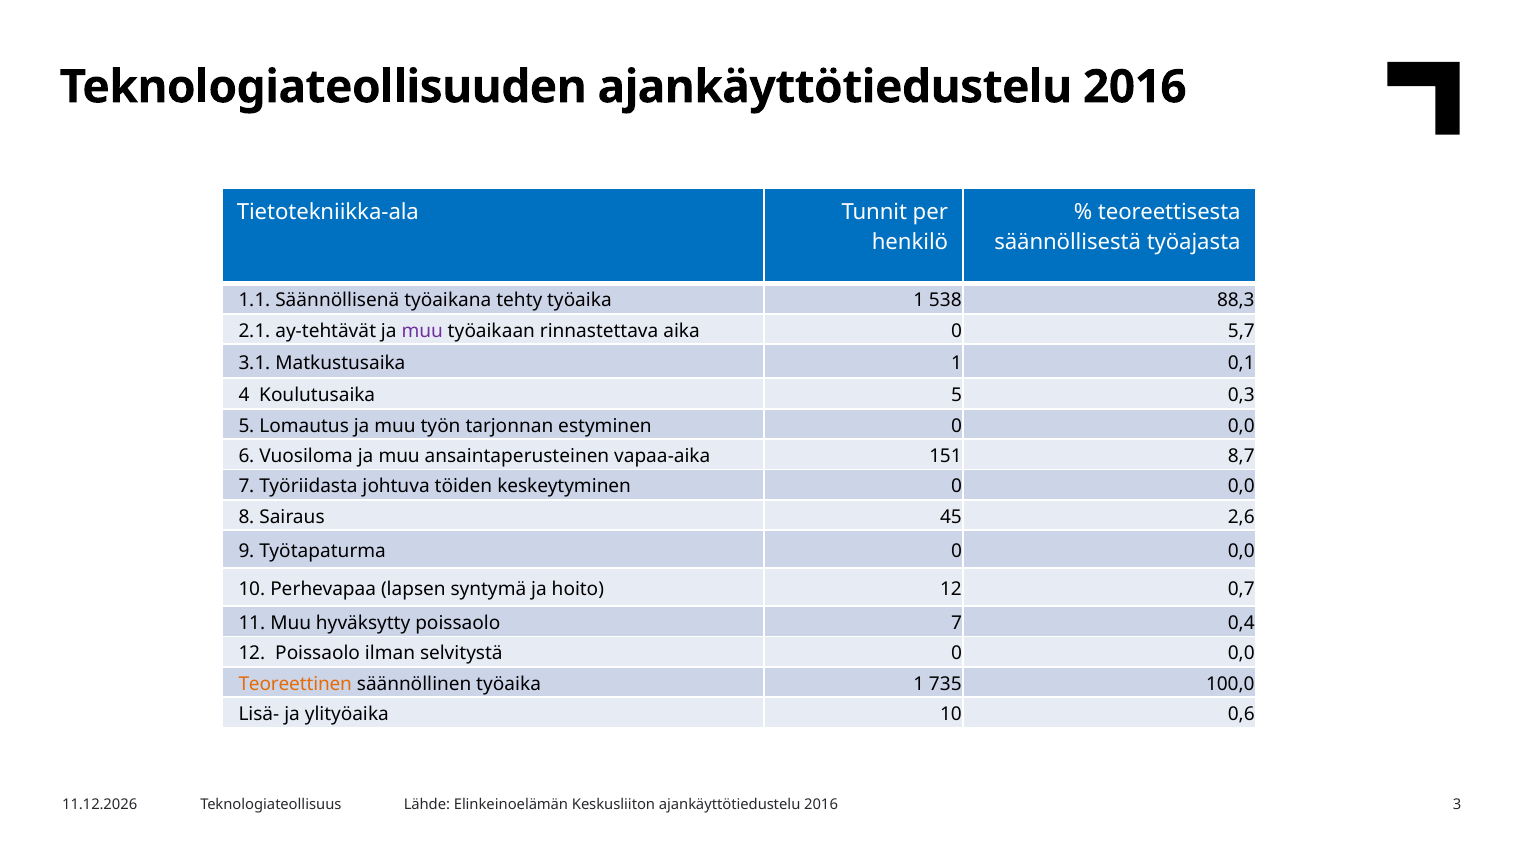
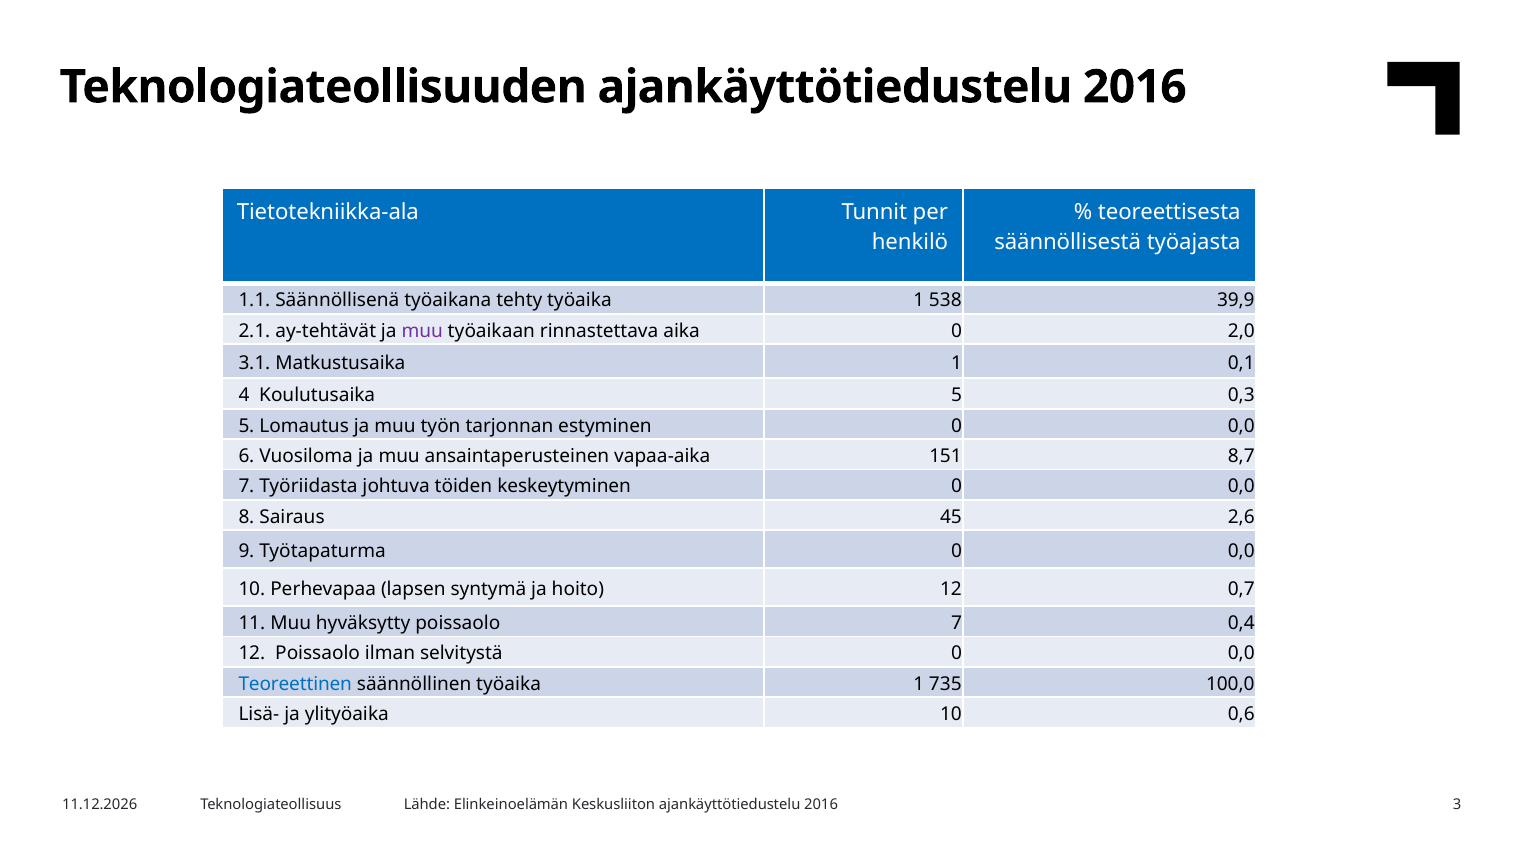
88,3: 88,3 -> 39,9 (1236, 300)
5,7: 5,7 -> 2,0 (1241, 331)
Teoreettinen colour: orange -> blue (295, 684)
